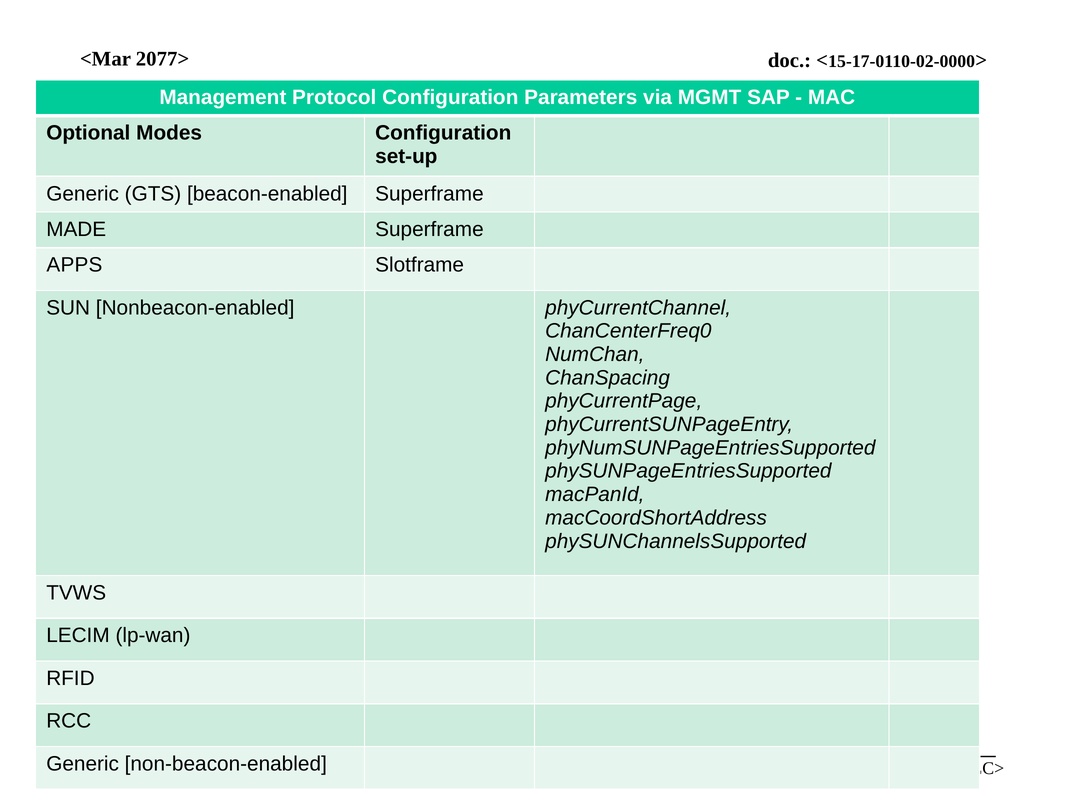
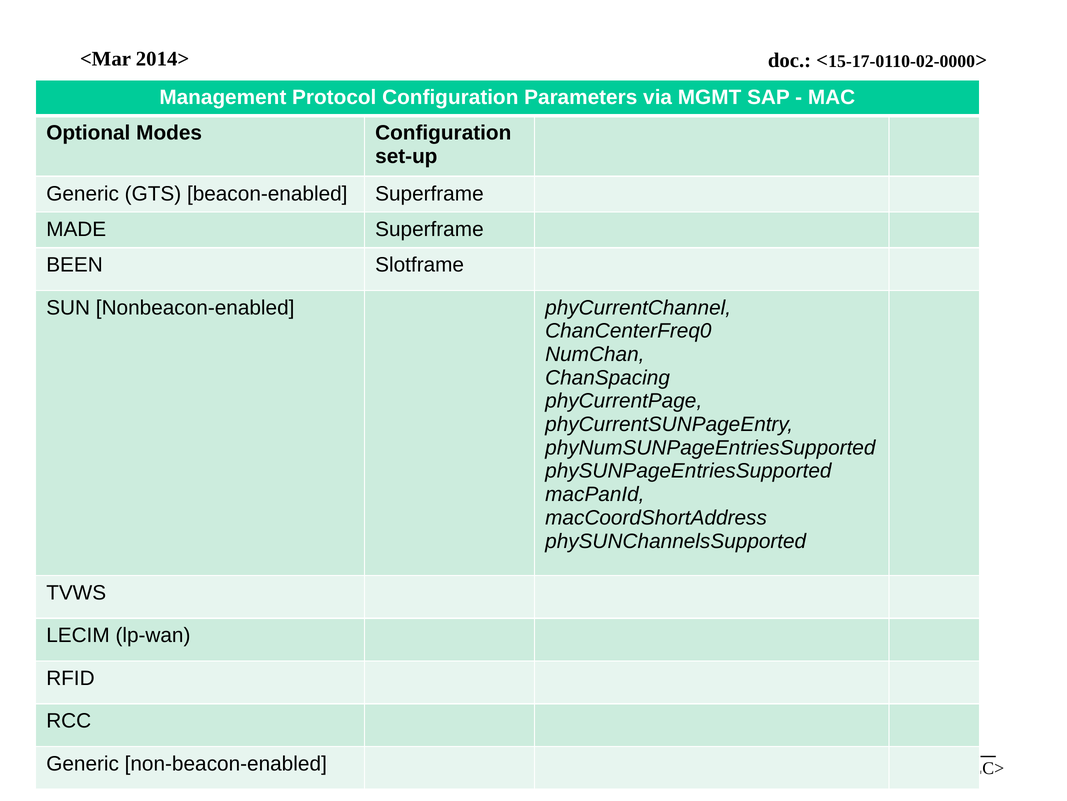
2077>: 2077> -> 2014> (163, 59)
APPS: APPS -> BEEN (75, 265)
